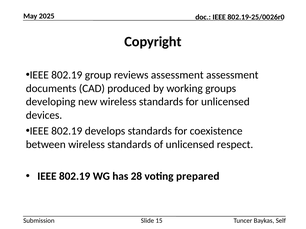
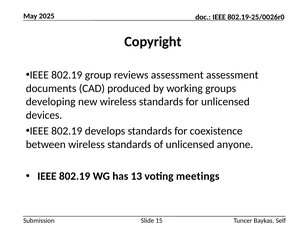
respect: respect -> anyone (235, 145)
28: 28 -> 13 (136, 177)
prepared: prepared -> meetings (198, 177)
